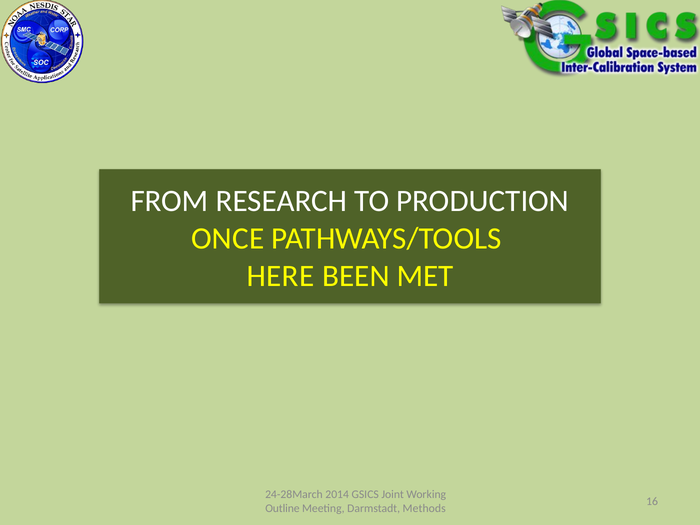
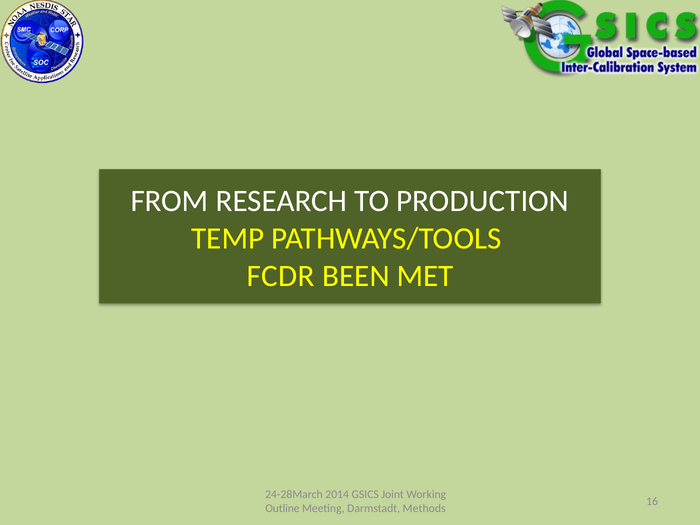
ONCE: ONCE -> TEMP (228, 238)
HERE: HERE -> FCDR (281, 276)
